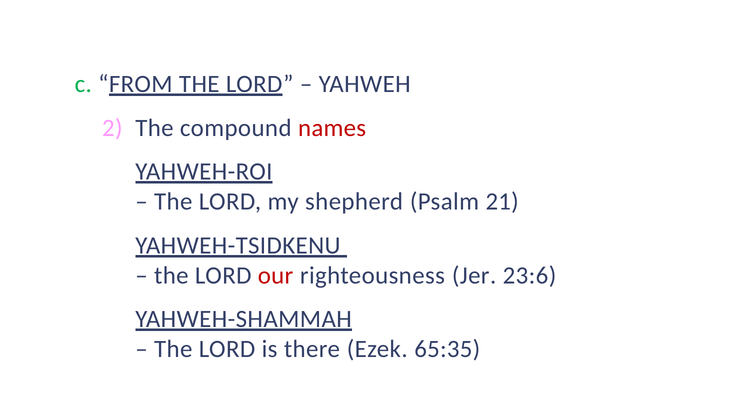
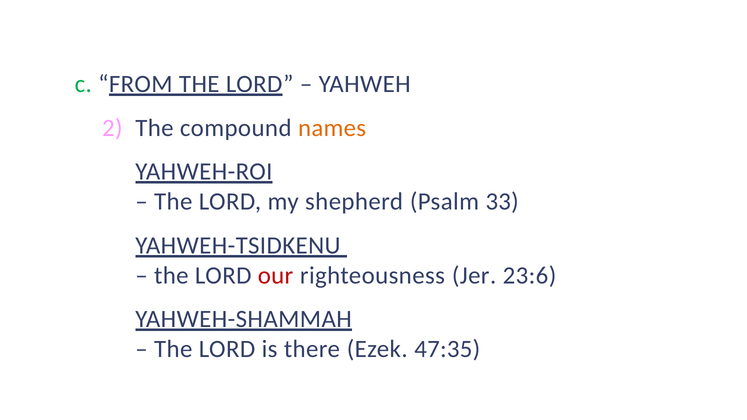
names colour: red -> orange (332, 128)
21: 21 -> 33 (502, 202)
65:35: 65:35 -> 47:35 (447, 349)
